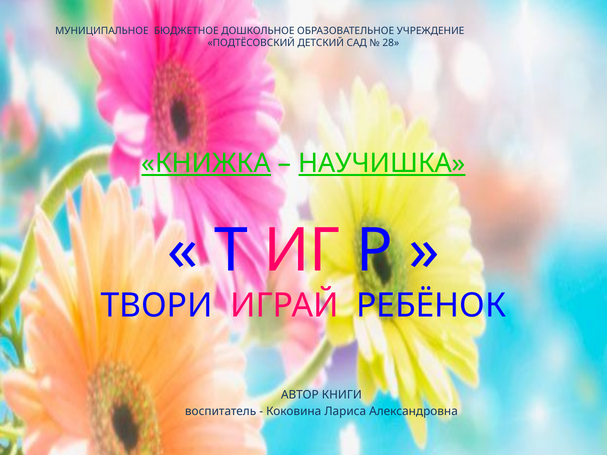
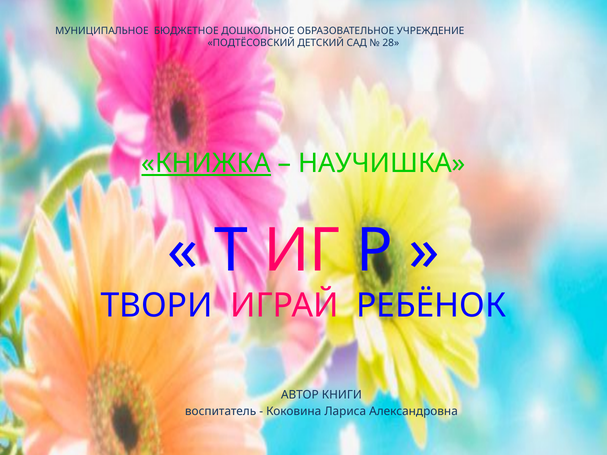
НАУЧИШКА underline: present -> none (382, 164)
